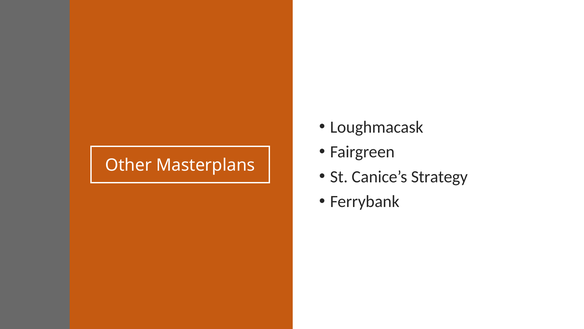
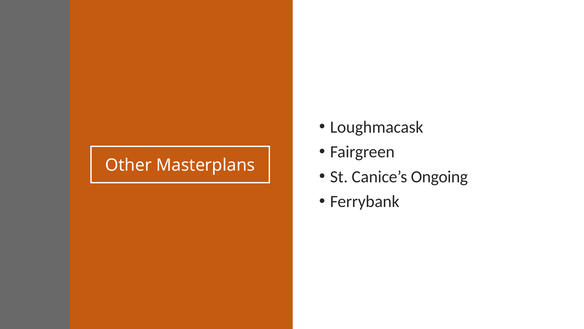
Strategy: Strategy -> Ongoing (439, 176)
